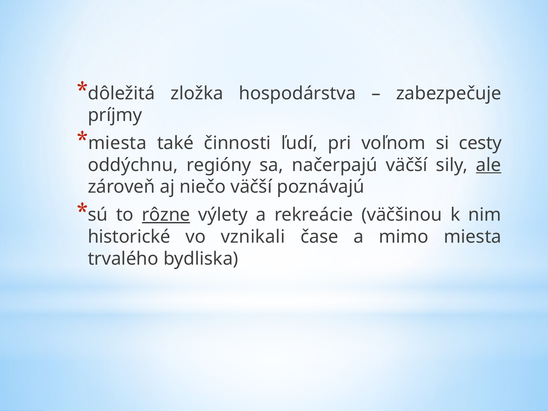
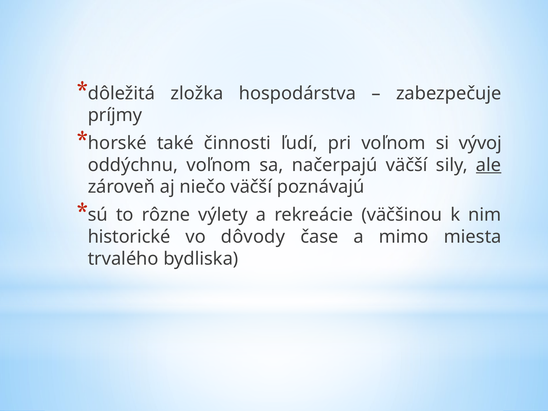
miesta: miesta -> horské (117, 143)
cesty: cesty -> vývoj (480, 143)
oddýchnu regióny: regióny -> voľnom (219, 165)
rôzne underline: present -> none (166, 215)
vznikali: vznikali -> dôvody (253, 237)
